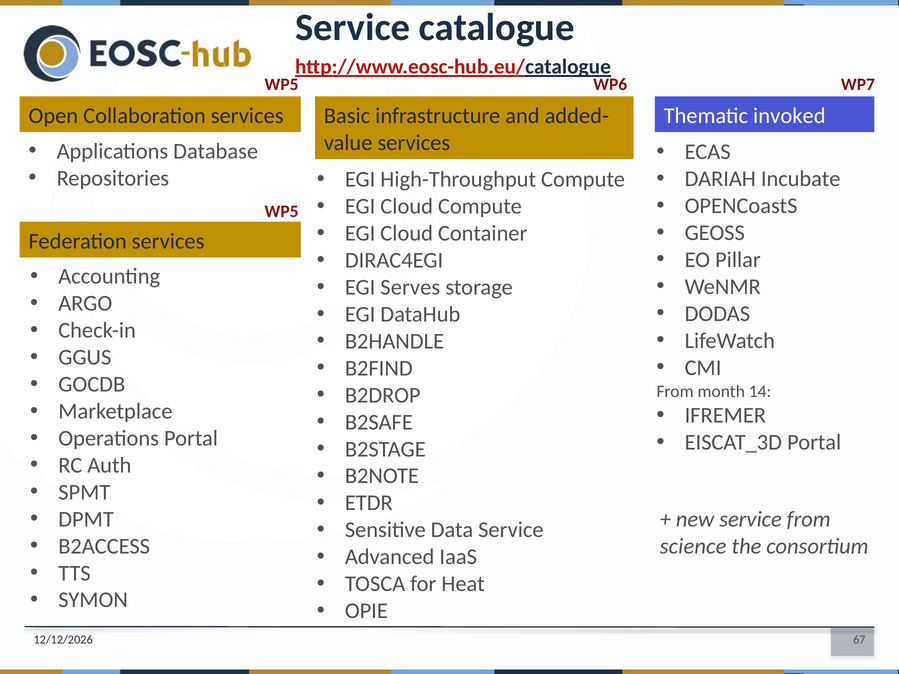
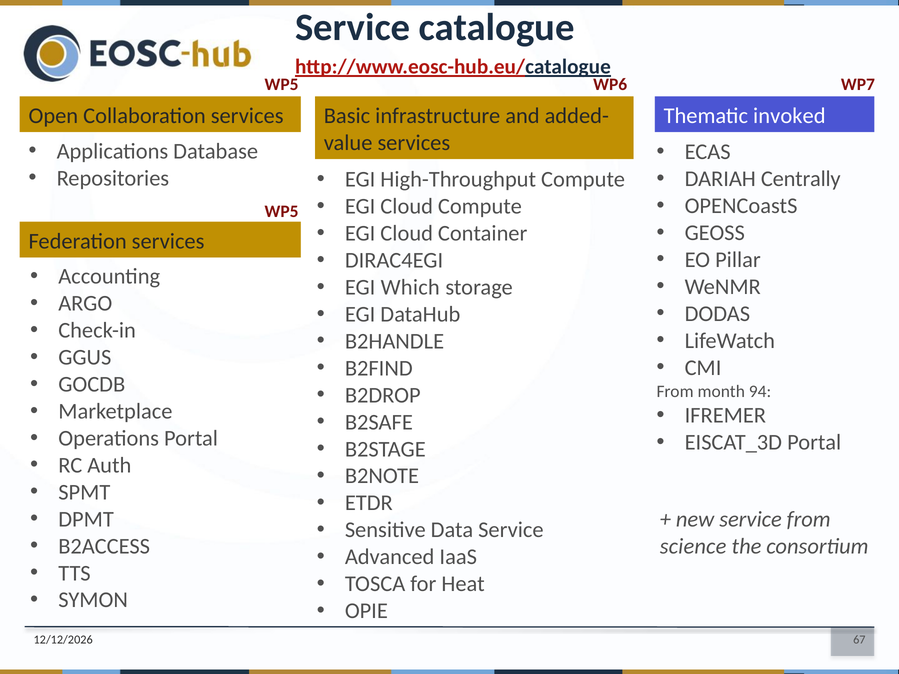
Incubate: Incubate -> Centrally (801, 179)
Serves: Serves -> Which (410, 287)
14: 14 -> 94 (760, 391)
